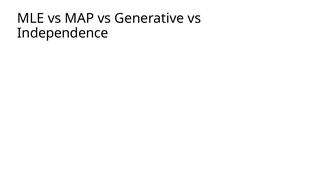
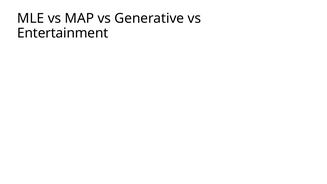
Independence: Independence -> Entertainment (63, 33)
